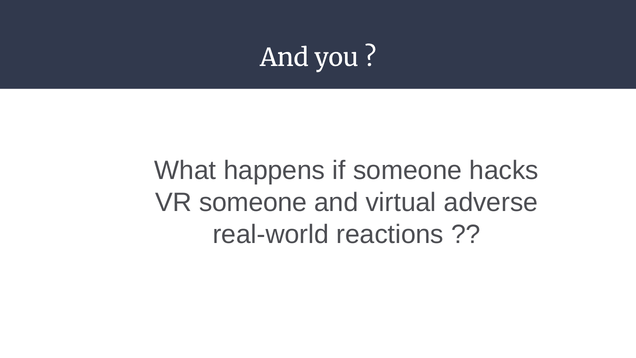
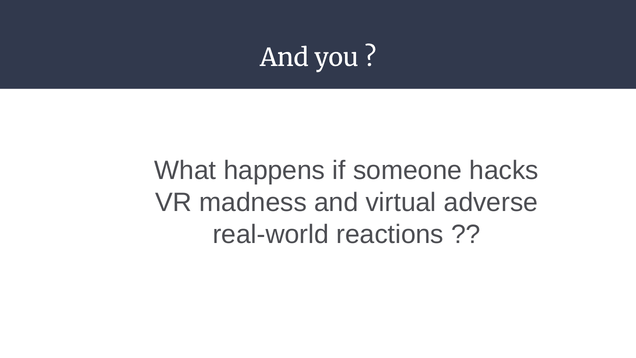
VR someone: someone -> madness (253, 202)
